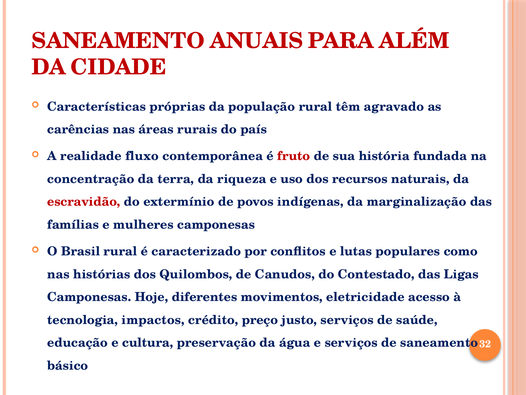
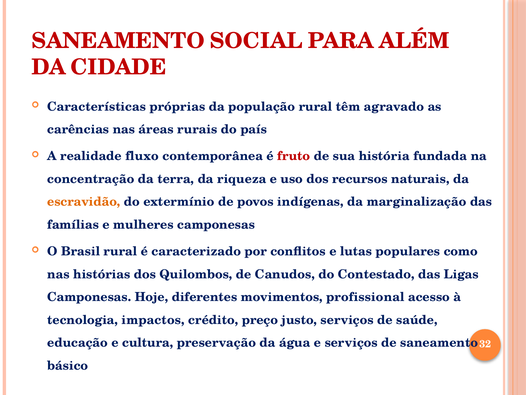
ANUAIS: ANUAIS -> SOCIAL (256, 41)
escravidão colour: red -> orange (84, 202)
eletricidade: eletricidade -> profissional (365, 297)
